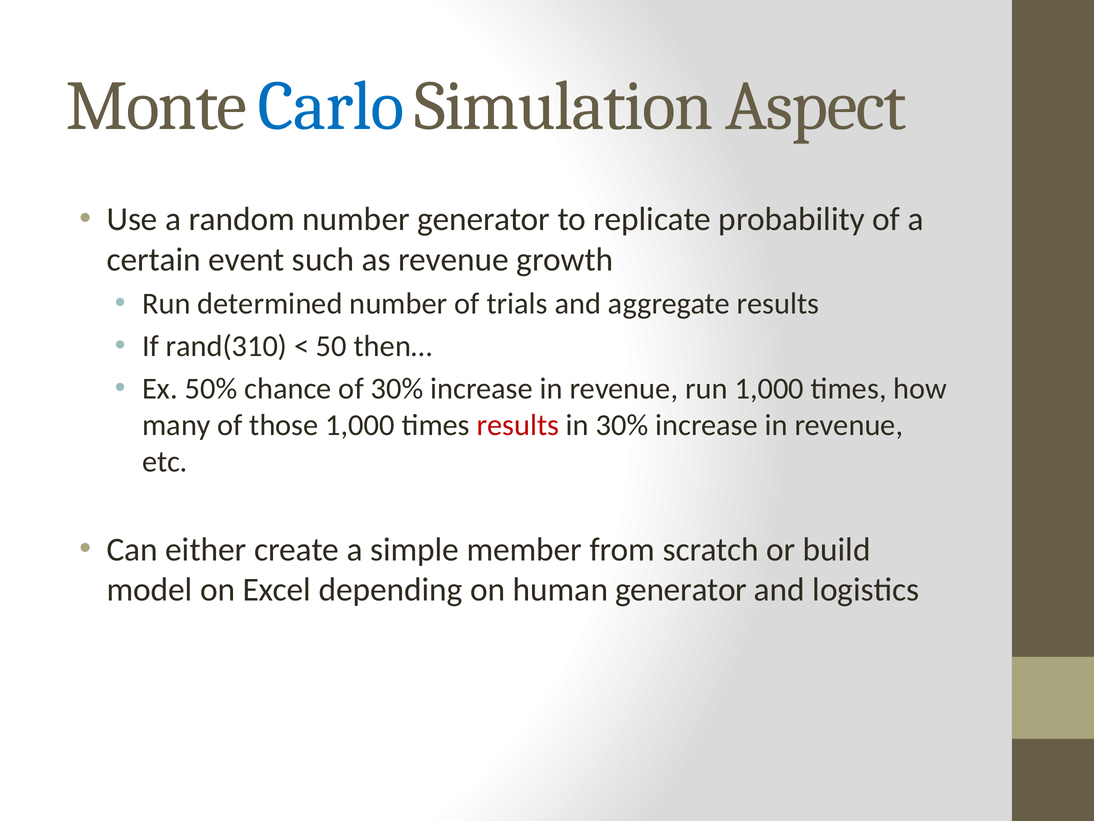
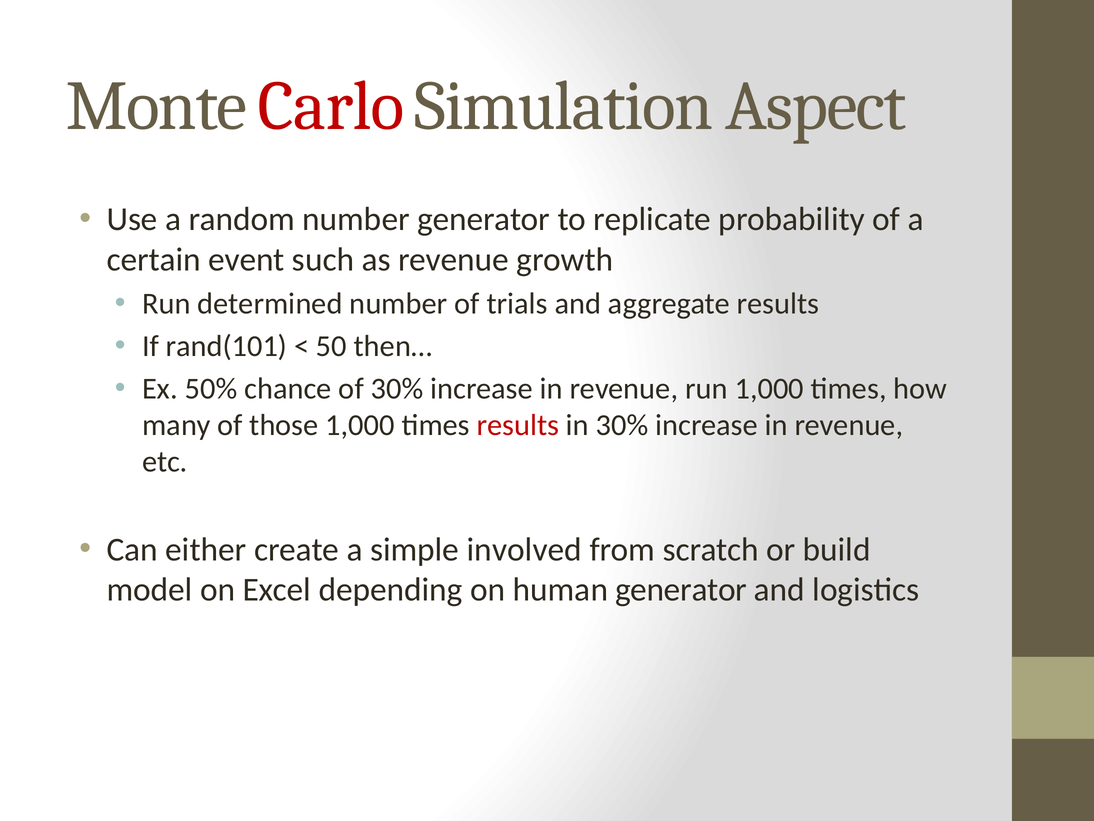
Carlo colour: blue -> red (331, 106)
rand(310: rand(310 -> rand(101 (227, 346)
member: member -> involved (524, 549)
